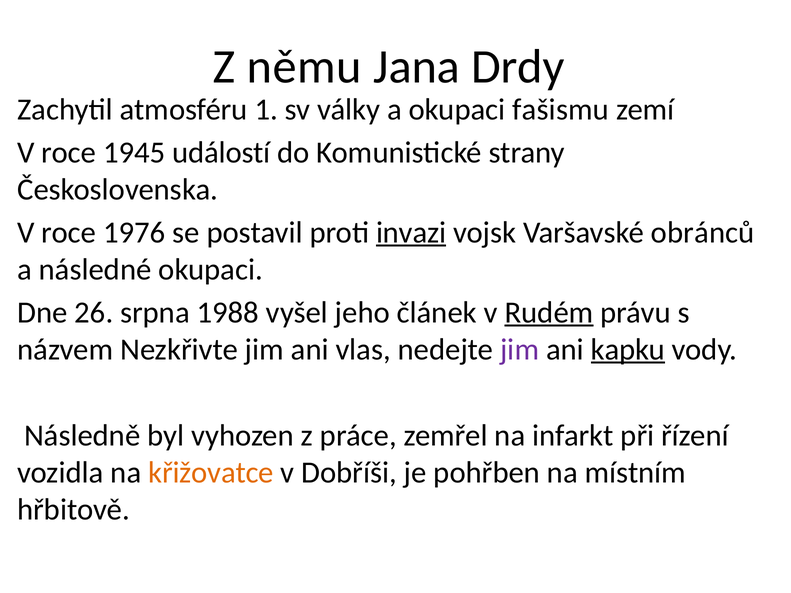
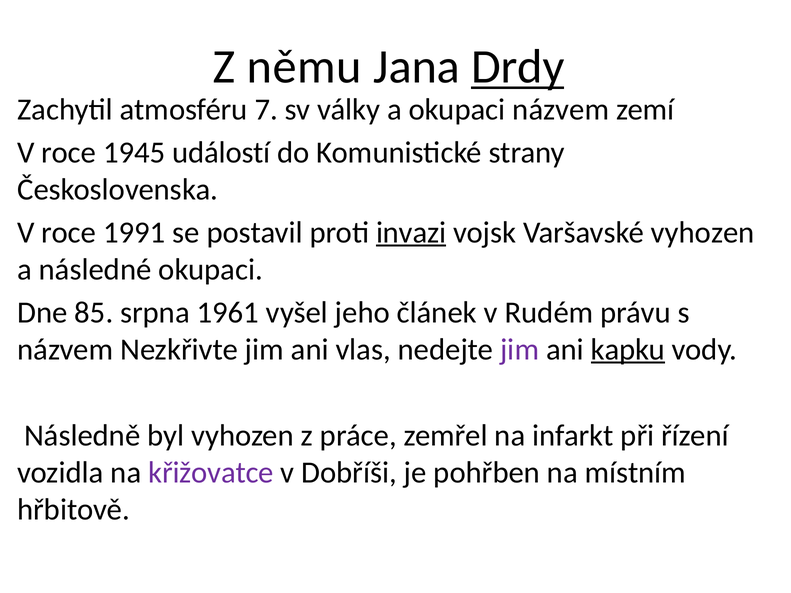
Drdy underline: none -> present (518, 67)
1: 1 -> 7 (266, 109)
okupaci fašismu: fašismu -> názvem (561, 109)
1976: 1976 -> 1991 (134, 233)
Varšavské obránců: obránců -> vyhozen (703, 233)
26: 26 -> 85 (94, 313)
1988: 1988 -> 1961 (228, 313)
Rudém underline: present -> none (549, 313)
křižovatce colour: orange -> purple (211, 473)
